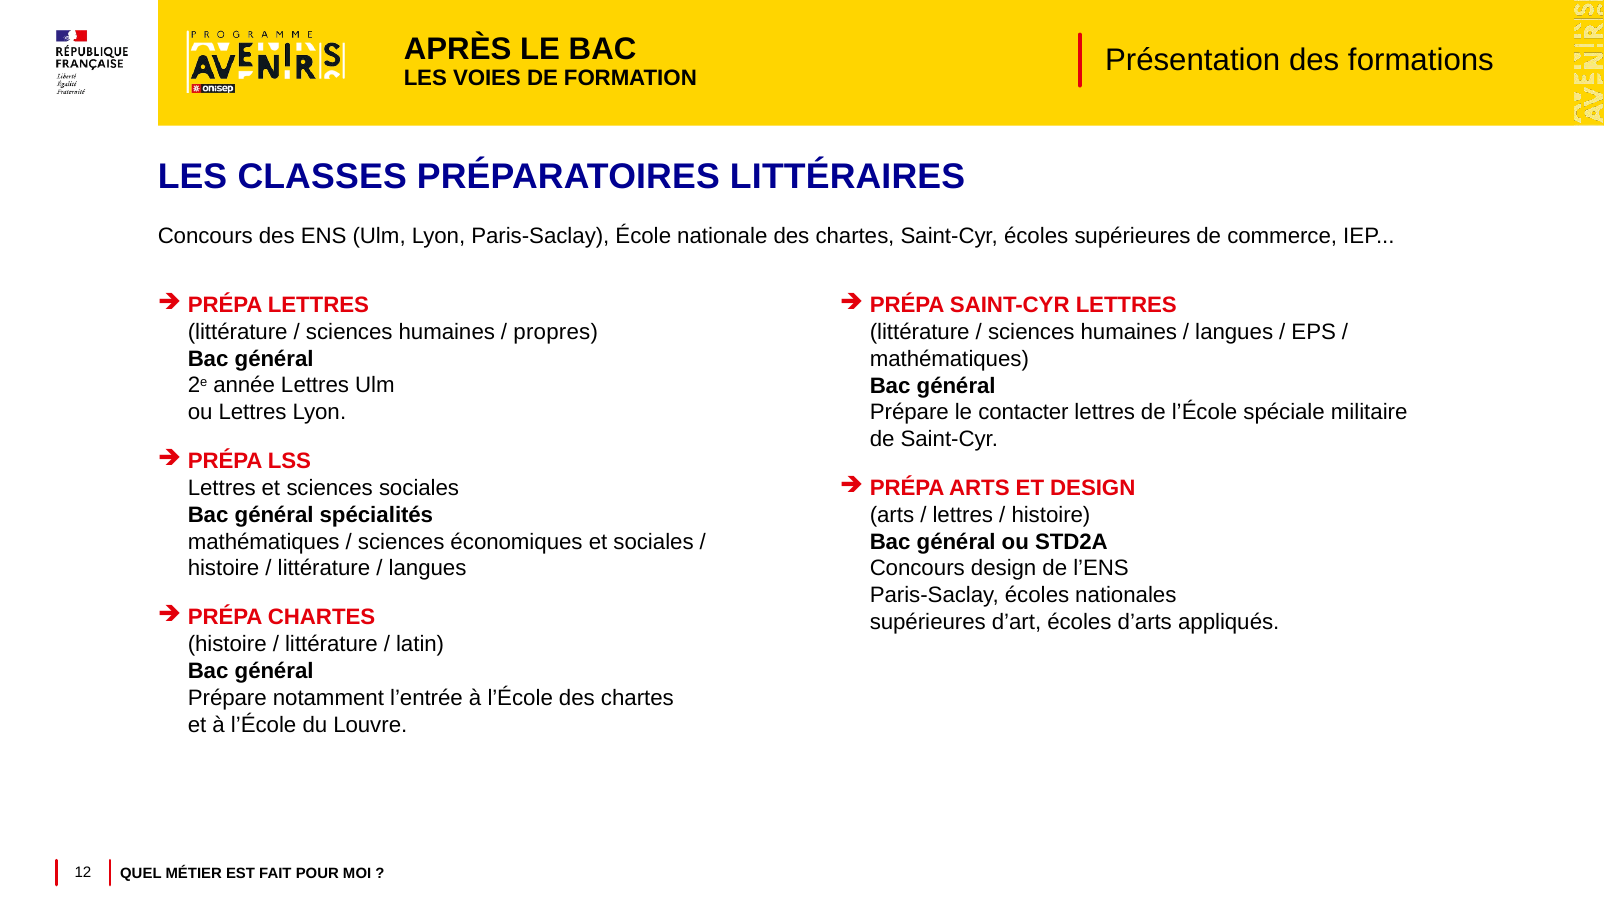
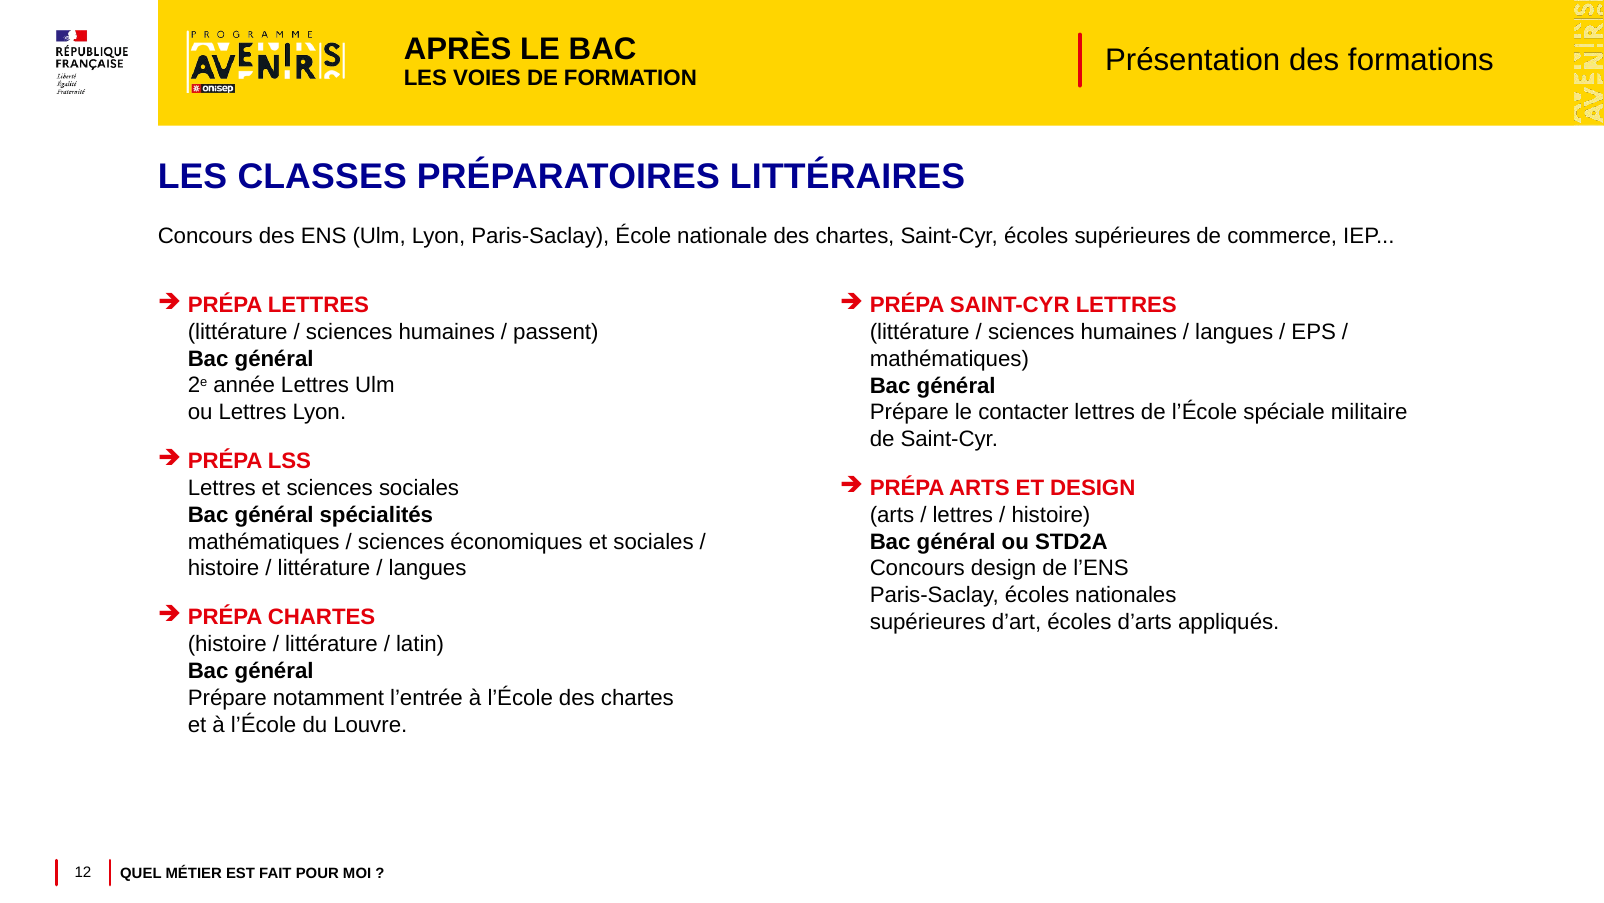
propres: propres -> passent (556, 332)
